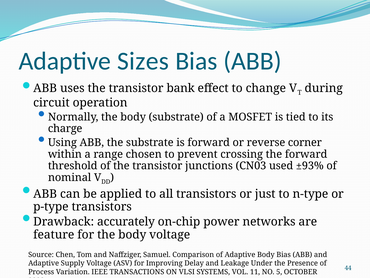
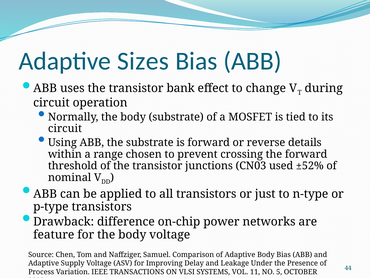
charge: charge -> circuit (65, 128)
corner: corner -> details (305, 142)
±93%: ±93% -> ±52% (310, 166)
accurately: accurately -> difference (126, 221)
